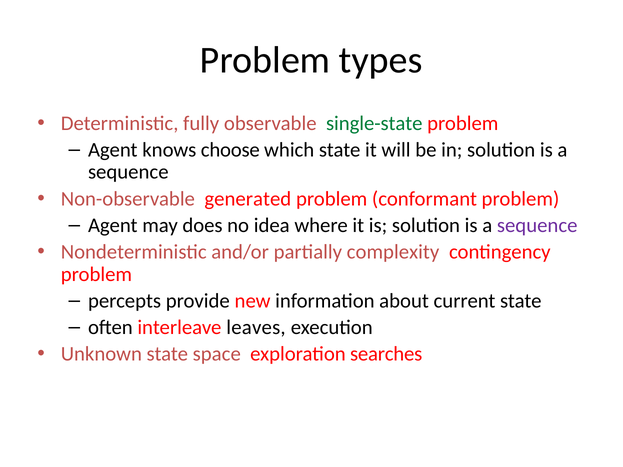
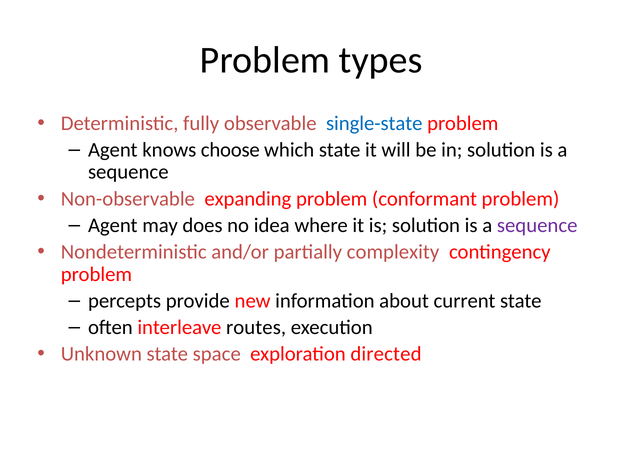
single-state colour: green -> blue (374, 123)
generated: generated -> expanding (248, 199)
leaves: leaves -> routes (256, 327)
searches: searches -> directed (386, 354)
